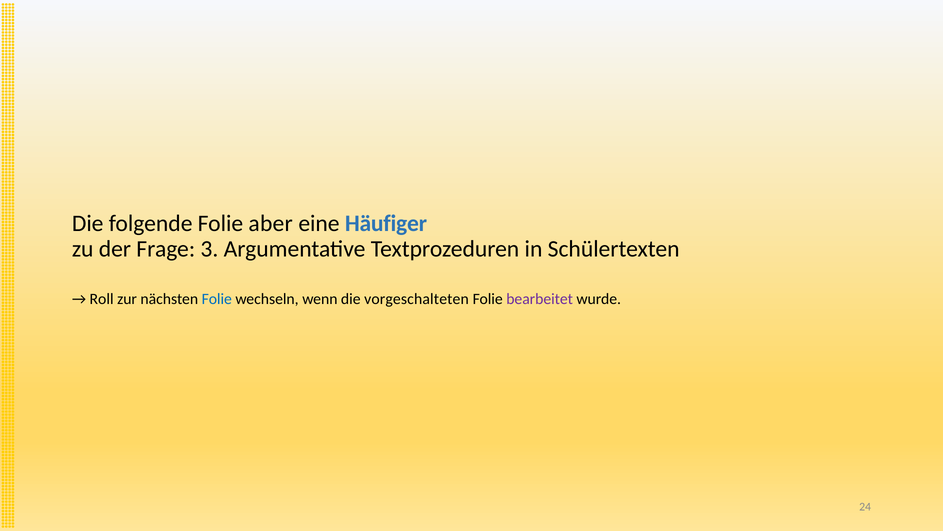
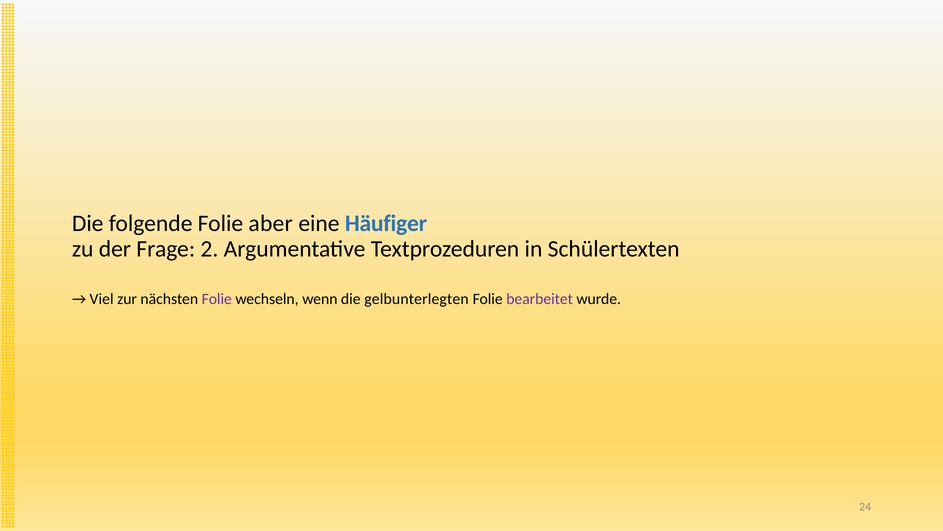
3: 3 -> 2 (209, 249)
Roll: Roll -> Viel (102, 299)
Folie colour: blue -> purple (217, 299)
vorgeschalteten: vorgeschalteten -> gelbunterlegten (416, 299)
